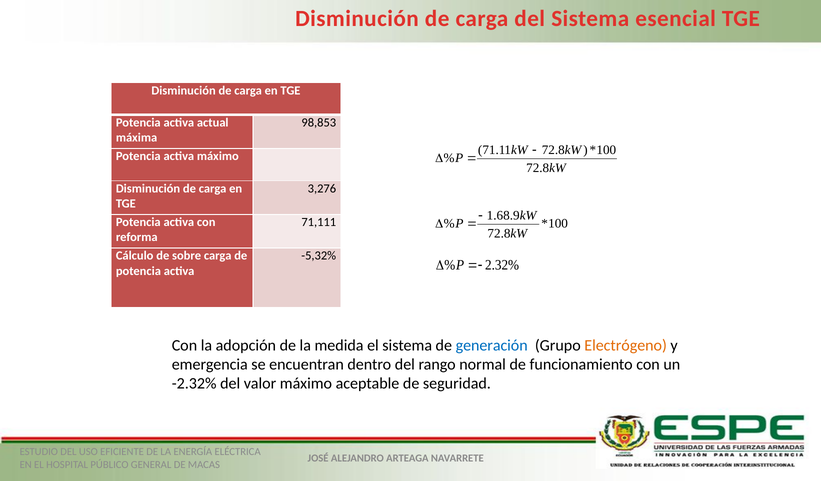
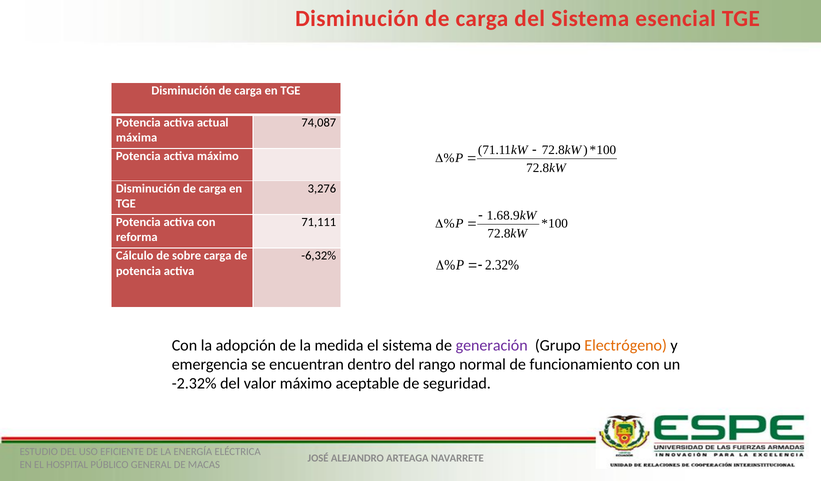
98,853: 98,853 -> 74,087 (319, 123)
-5,32%: -5,32% -> -6,32% (319, 256)
generación colour: blue -> purple (492, 345)
